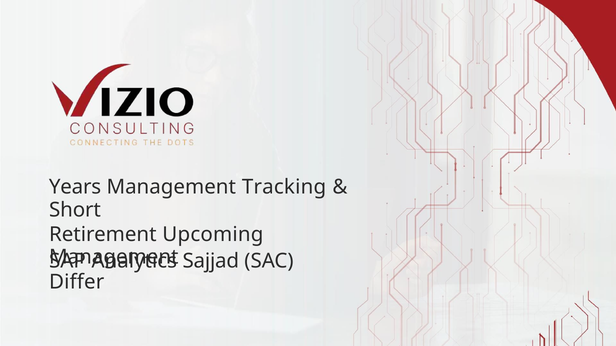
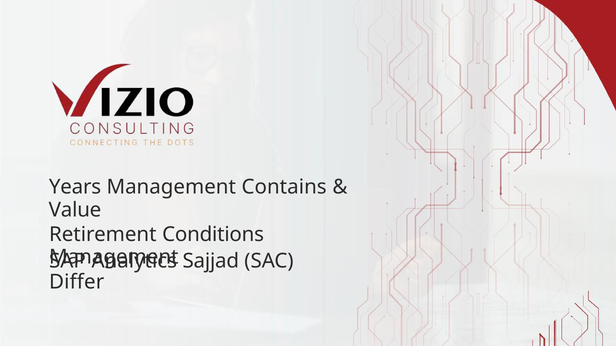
Tracking: Tracking -> Contains (284, 187)
Short: Short -> Value (75, 210)
Upcoming: Upcoming -> Conditions (213, 235)
